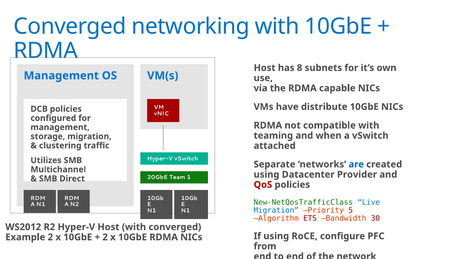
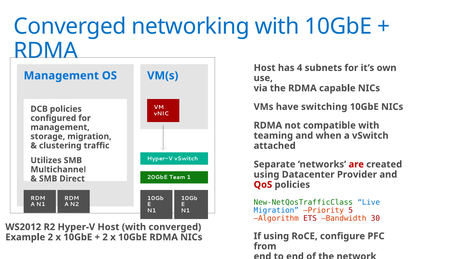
8: 8 -> 4 (300, 68)
distribute: distribute -> switching (324, 107)
are colour: blue -> red (356, 164)
